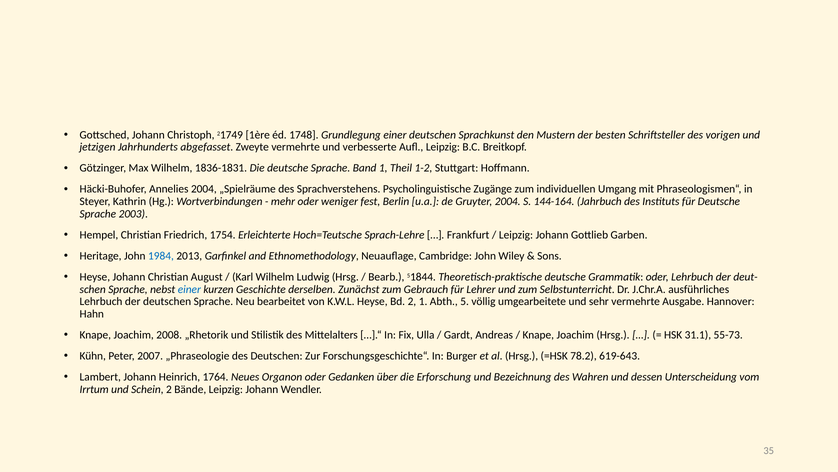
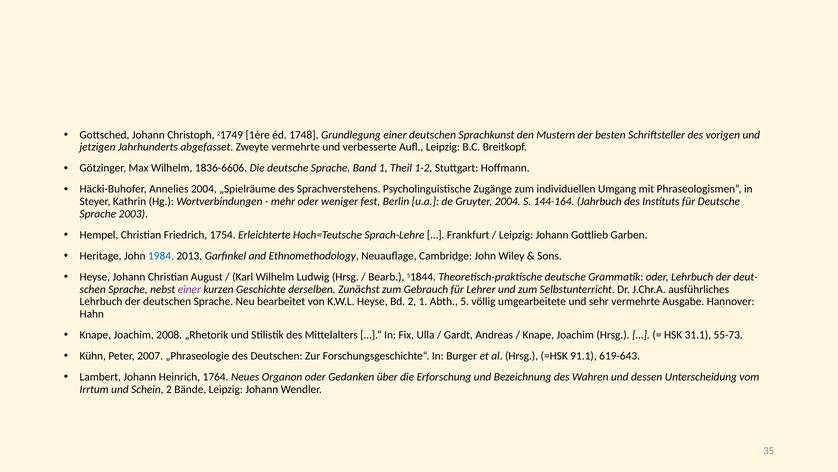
1836-1831: 1836-1831 -> 1836-6606 (221, 168)
einer colour: blue -> purple (189, 289)
78.2: 78.2 -> 91.1 (584, 356)
